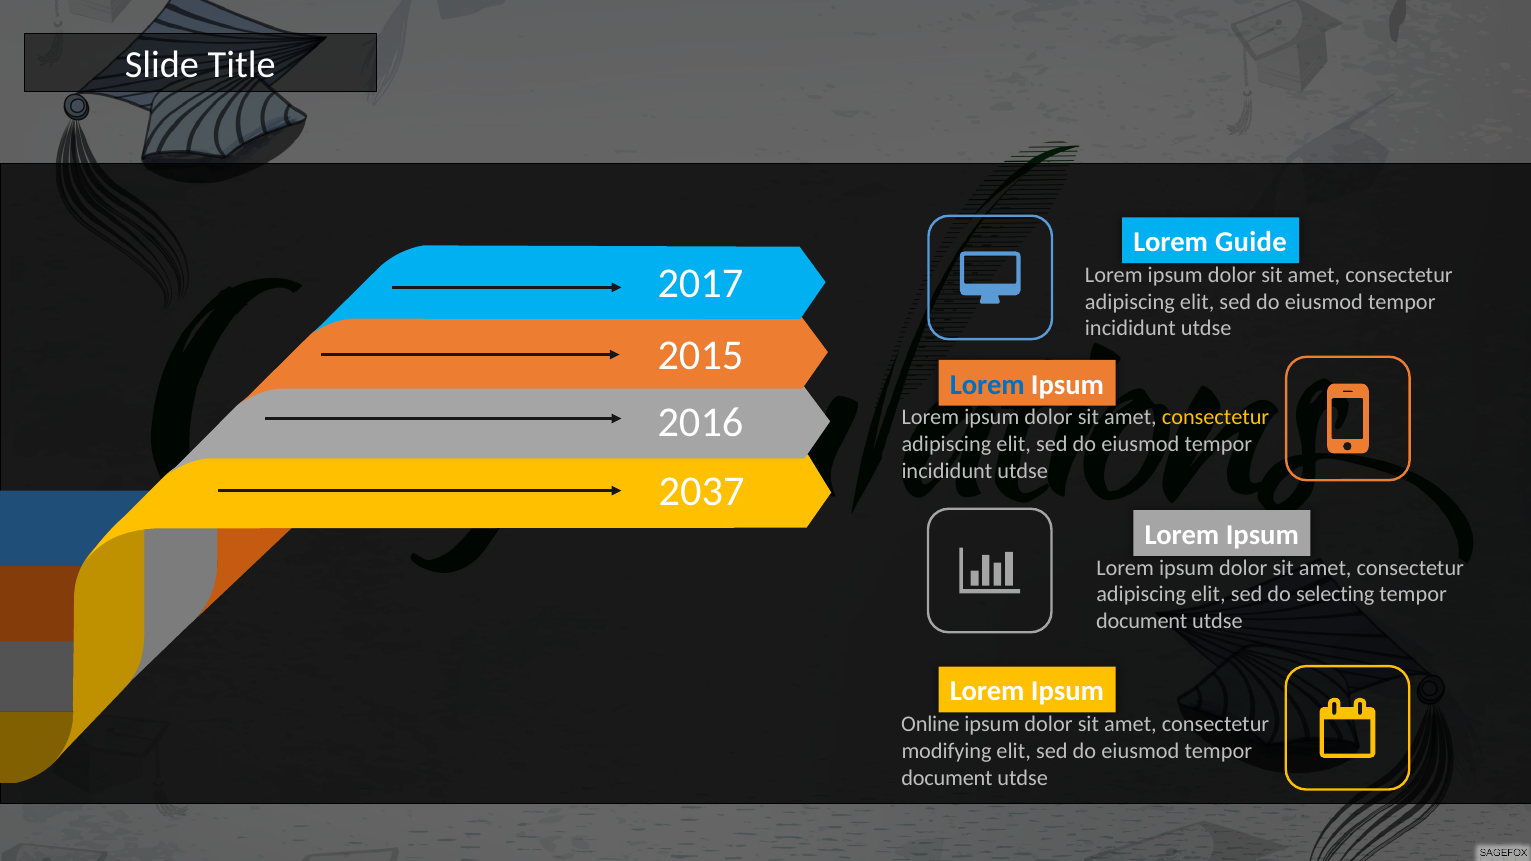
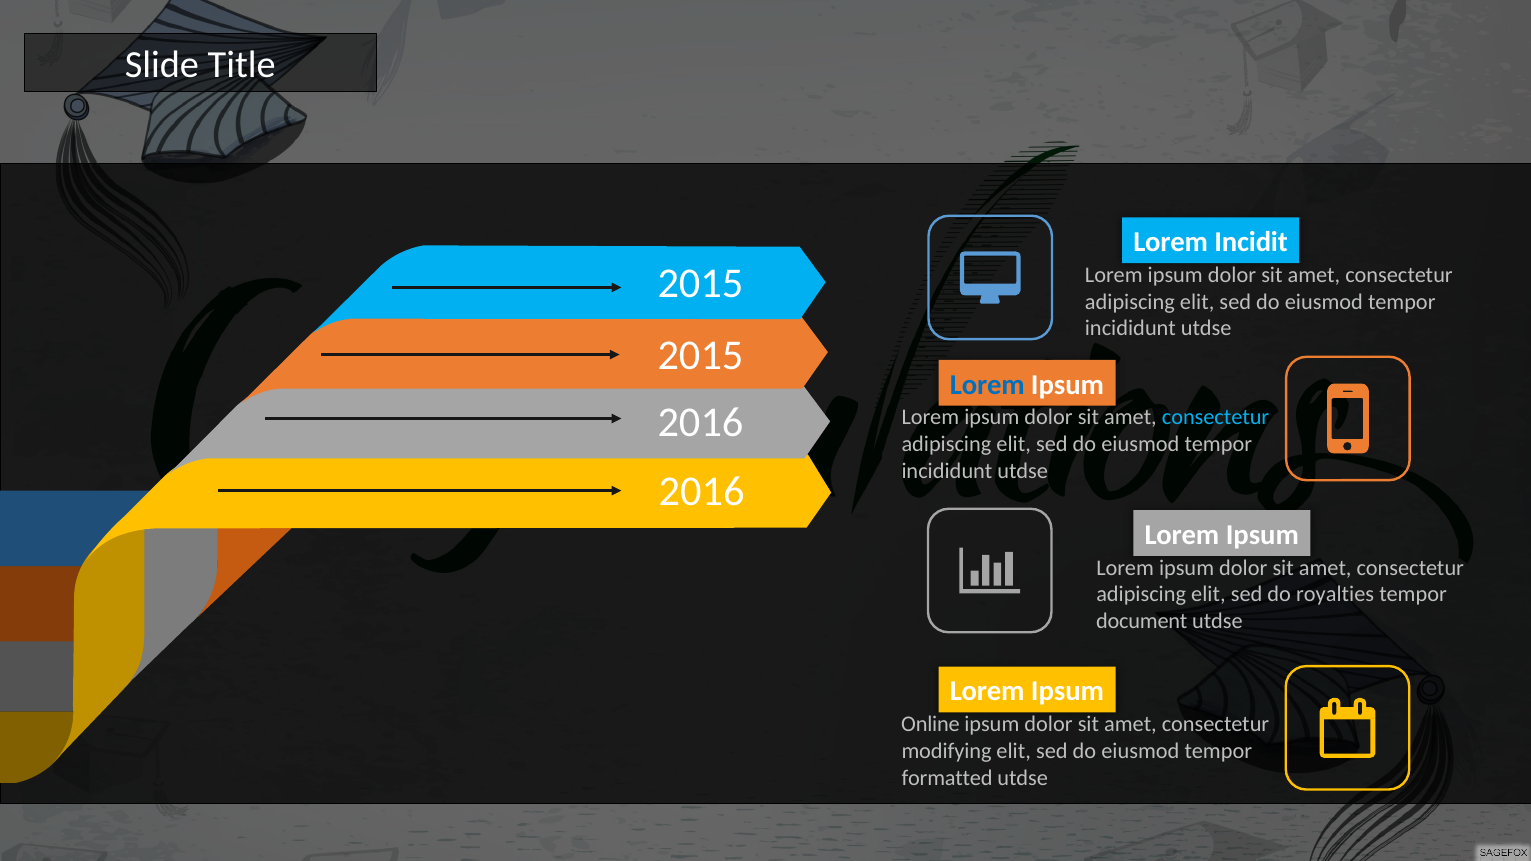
Guide: Guide -> Incidit (1251, 242)
2017: 2017 -> 2015 (700, 283)
consectetur colour: yellow -> light blue (1216, 418)
2037: 2037 -> 2016 (702, 492)
selecting: selecting -> royalties (1335, 595)
document: document -> formatted (947, 778)
